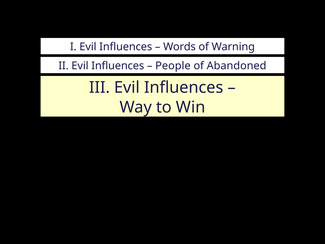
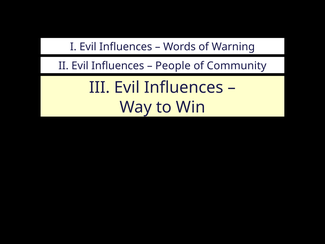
Abandoned: Abandoned -> Community (237, 66)
